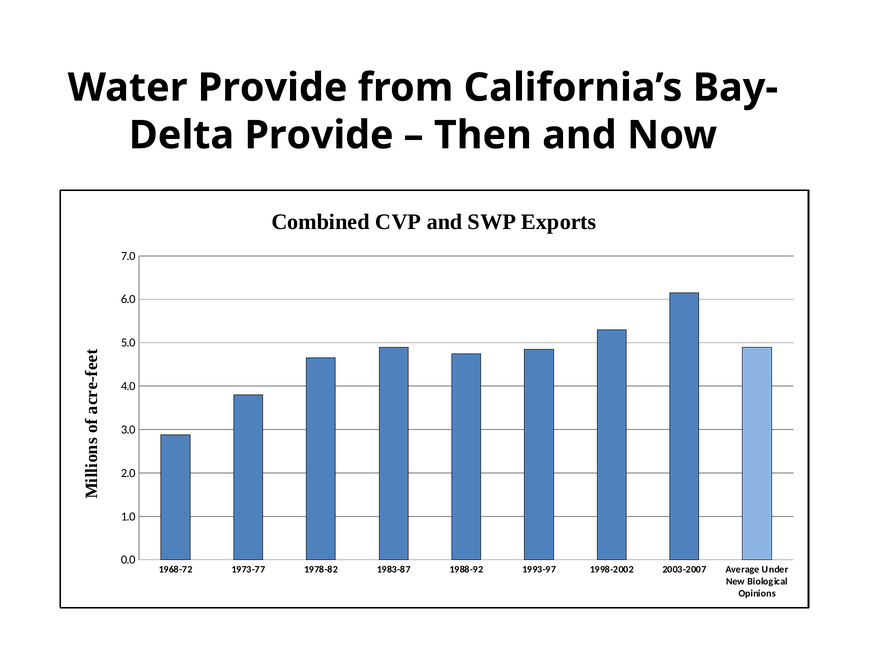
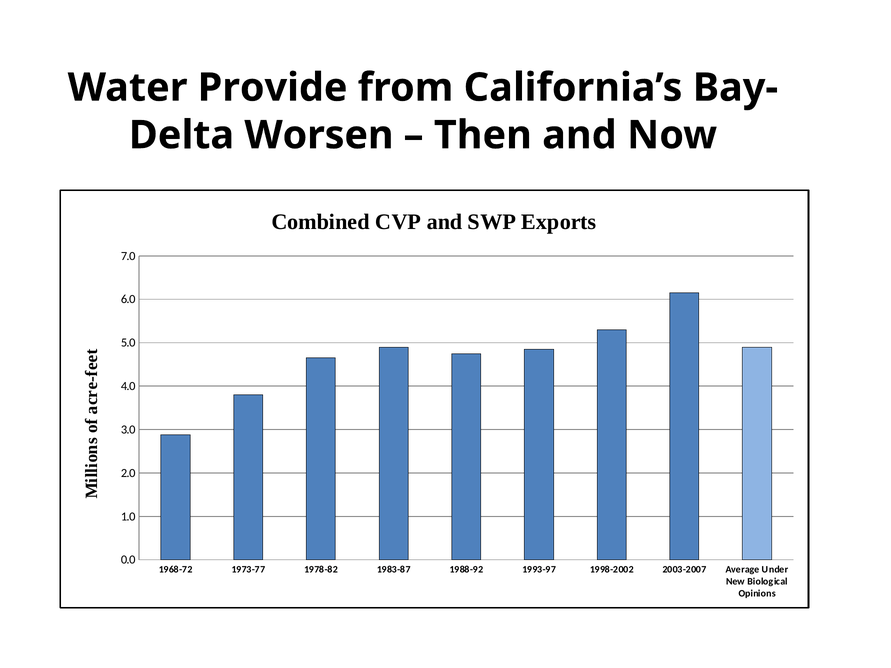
Provide: Provide -> Worsen (319, 135)
